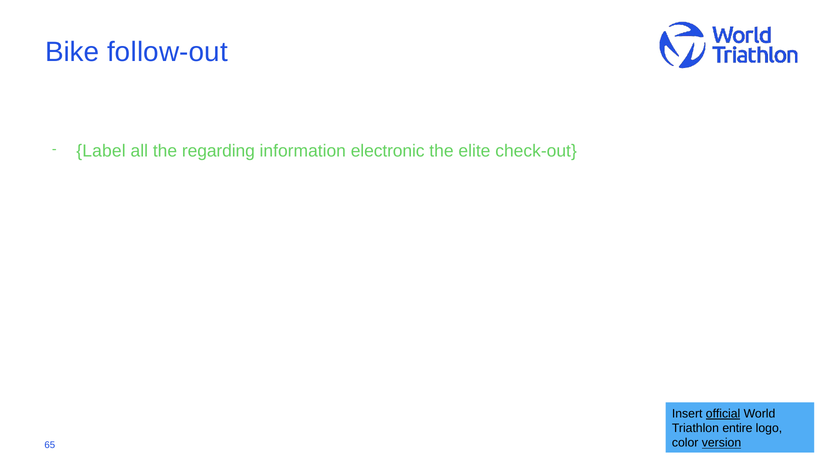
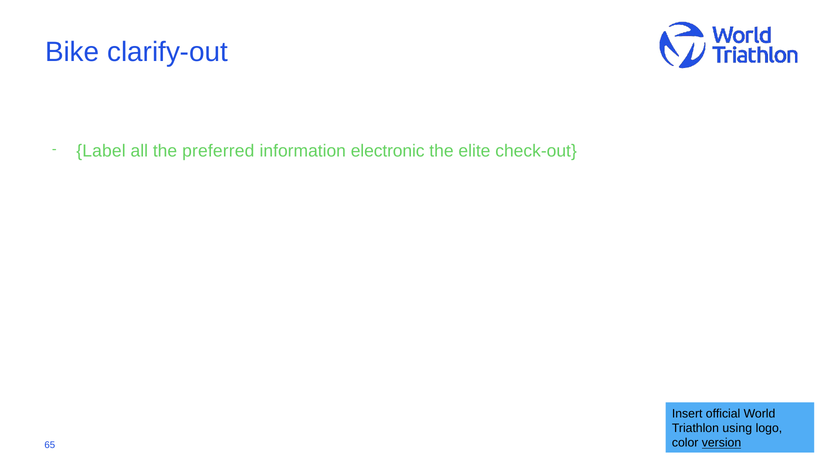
follow-out: follow-out -> clarify-out (168, 52)
regarding: regarding -> preferred (218, 151)
official underline: present -> none (723, 413)
entire: entire -> using (737, 428)
